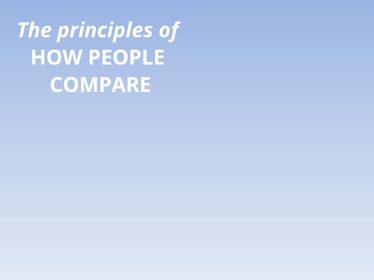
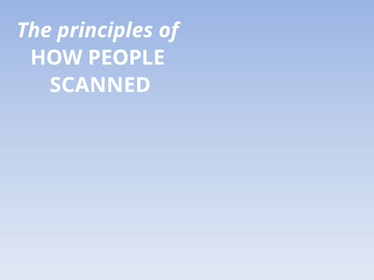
COMPARE: COMPARE -> SCANNED (100, 85)
